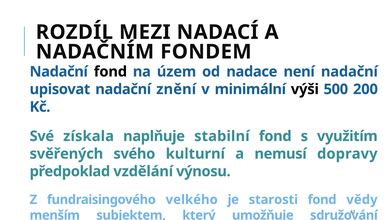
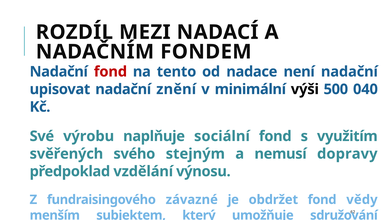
fond colour: black -> red (110, 72)
územ: územ -> tento (177, 72)
200: 200 -> 040 (365, 89)
získala: získala -> výrobu (89, 136)
stabilní: stabilní -> sociální (222, 136)
kulturní: kulturní -> stejným (195, 154)
velkého: velkého -> závazné (192, 200)
starosti: starosti -> obdržet (273, 200)
